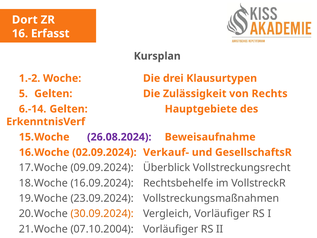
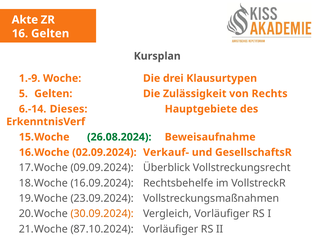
Dort: Dort -> Akte (25, 20)
16 Erfasst: Erfasst -> Gelten (50, 33)
1.-2: 1.-2 -> 1.-9 (30, 78)
6.-14 Gelten: Gelten -> Dieses (69, 109)
26.08.2024 colour: purple -> green (119, 137)
07.10.2004: 07.10.2004 -> 87.10.2024 (102, 229)
